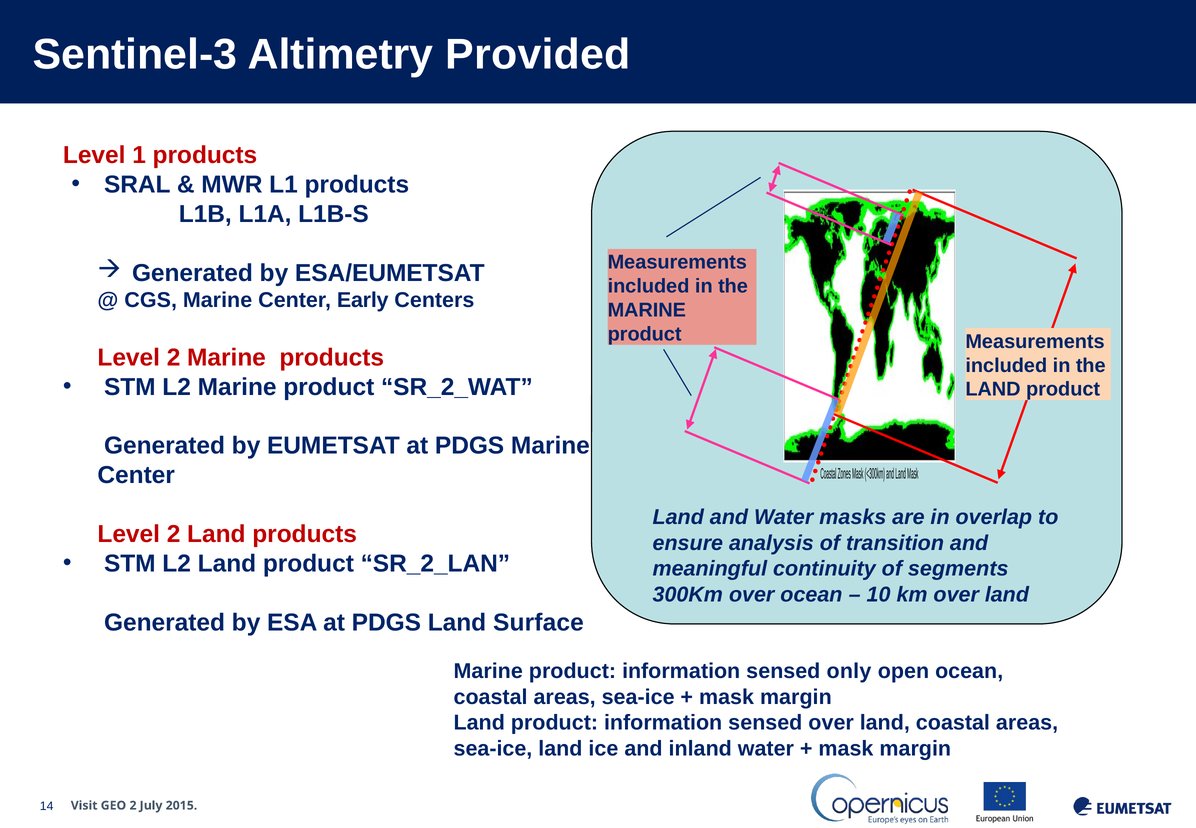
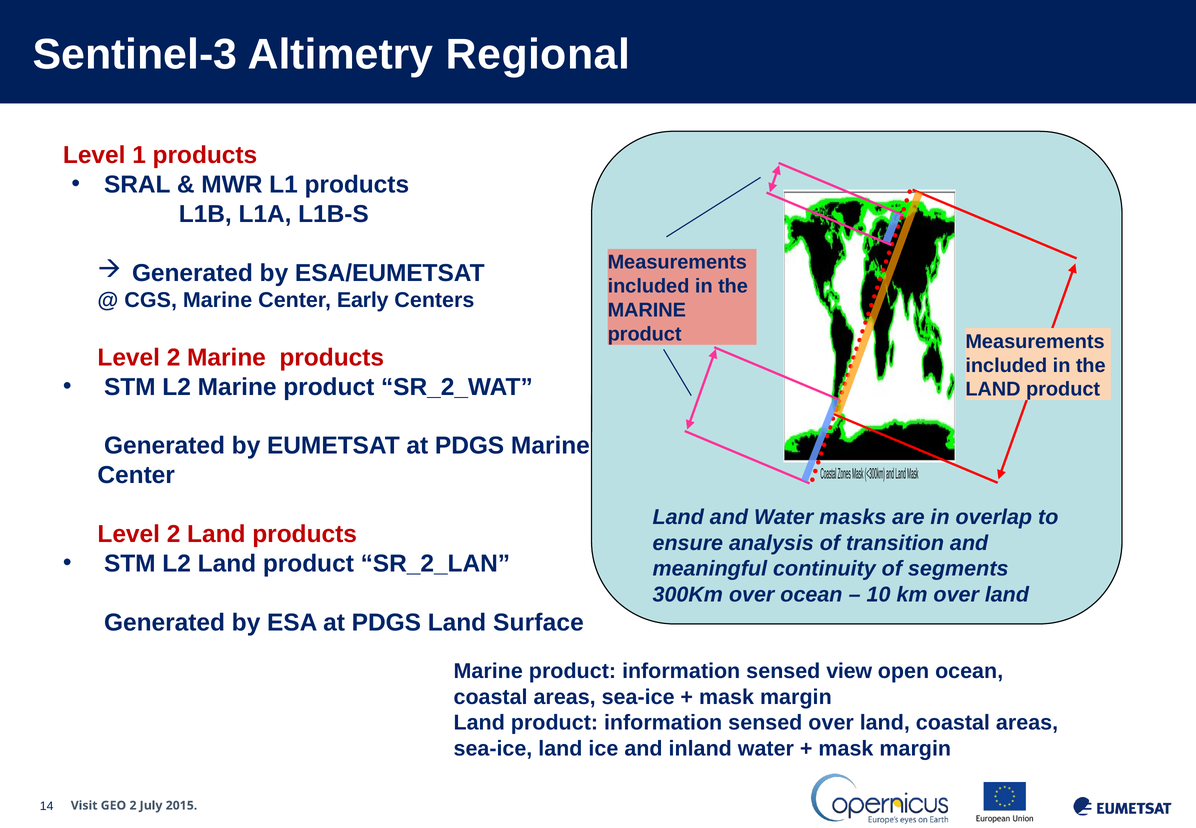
Provided: Provided -> Regional (538, 55)
only: only -> view (849, 671)
